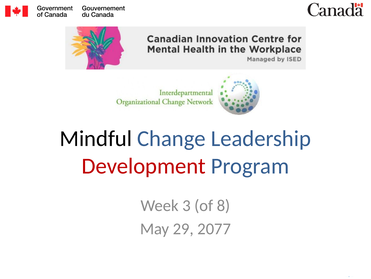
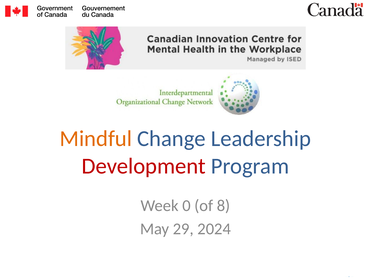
Mindful colour: black -> orange (96, 138)
3: 3 -> 0 (187, 205)
2077: 2077 -> 2024 (214, 228)
